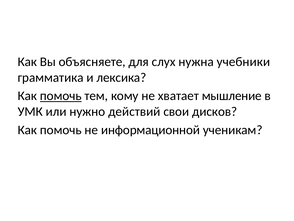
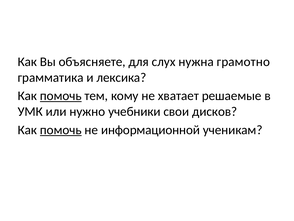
учебники: учебники -> грамотно (243, 62)
мышление: мышление -> решаемые (232, 96)
действий: действий -> учебники (134, 111)
помочь underline: none -> present (61, 130)
